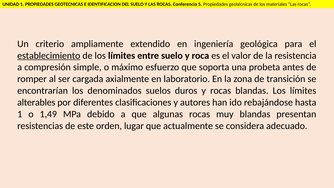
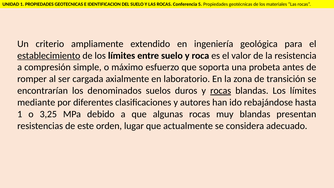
rocas underline: none -> present (221, 91)
alterables: alterables -> mediante (36, 102)
1,49: 1,49 -> 3,25 (48, 114)
